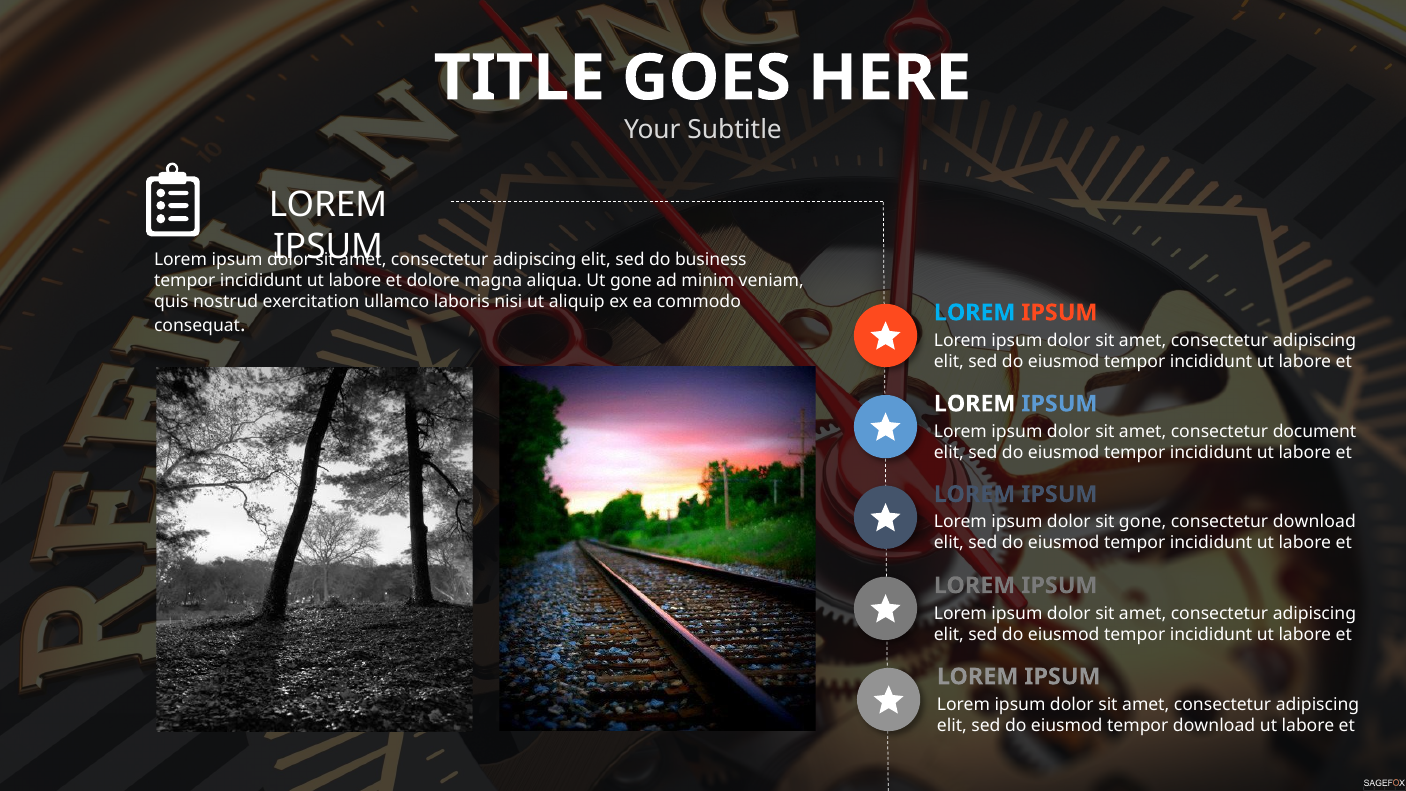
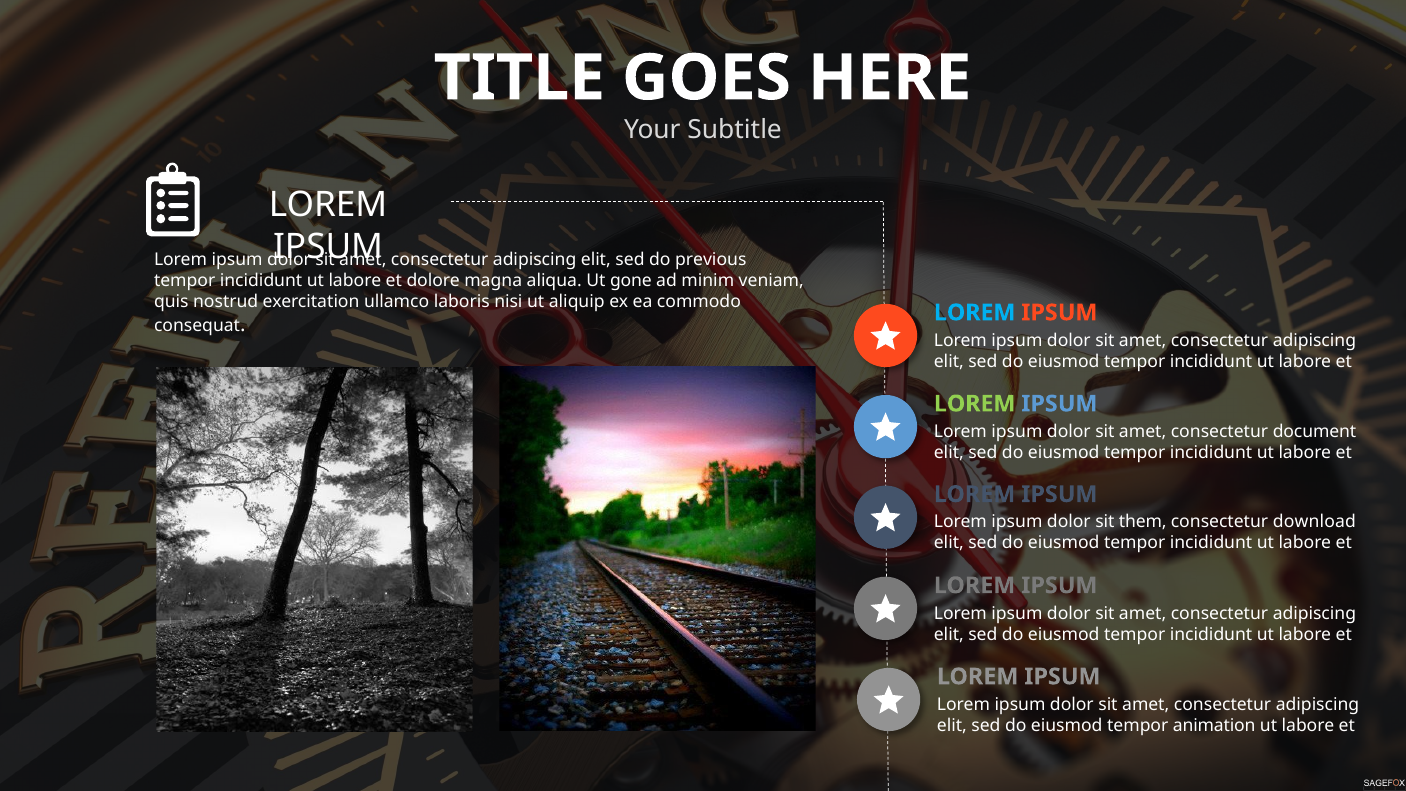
business: business -> previous (711, 259)
LOREM colour: white -> light green (975, 404)
sit gone: gone -> them (1143, 522)
tempor download: download -> animation (1214, 725)
